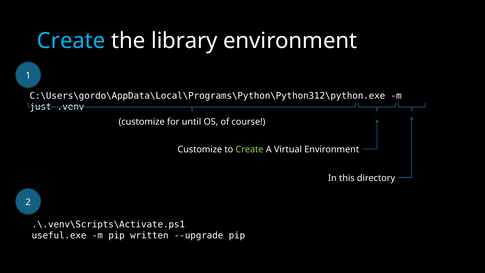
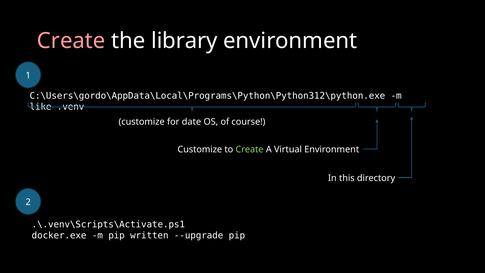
Create colour: light blue -> pink (71, 41)
just: just -> like (41, 107)
until: until -> date (191, 122)
useful.exe: useful.exe -> docker.exe (59, 235)
